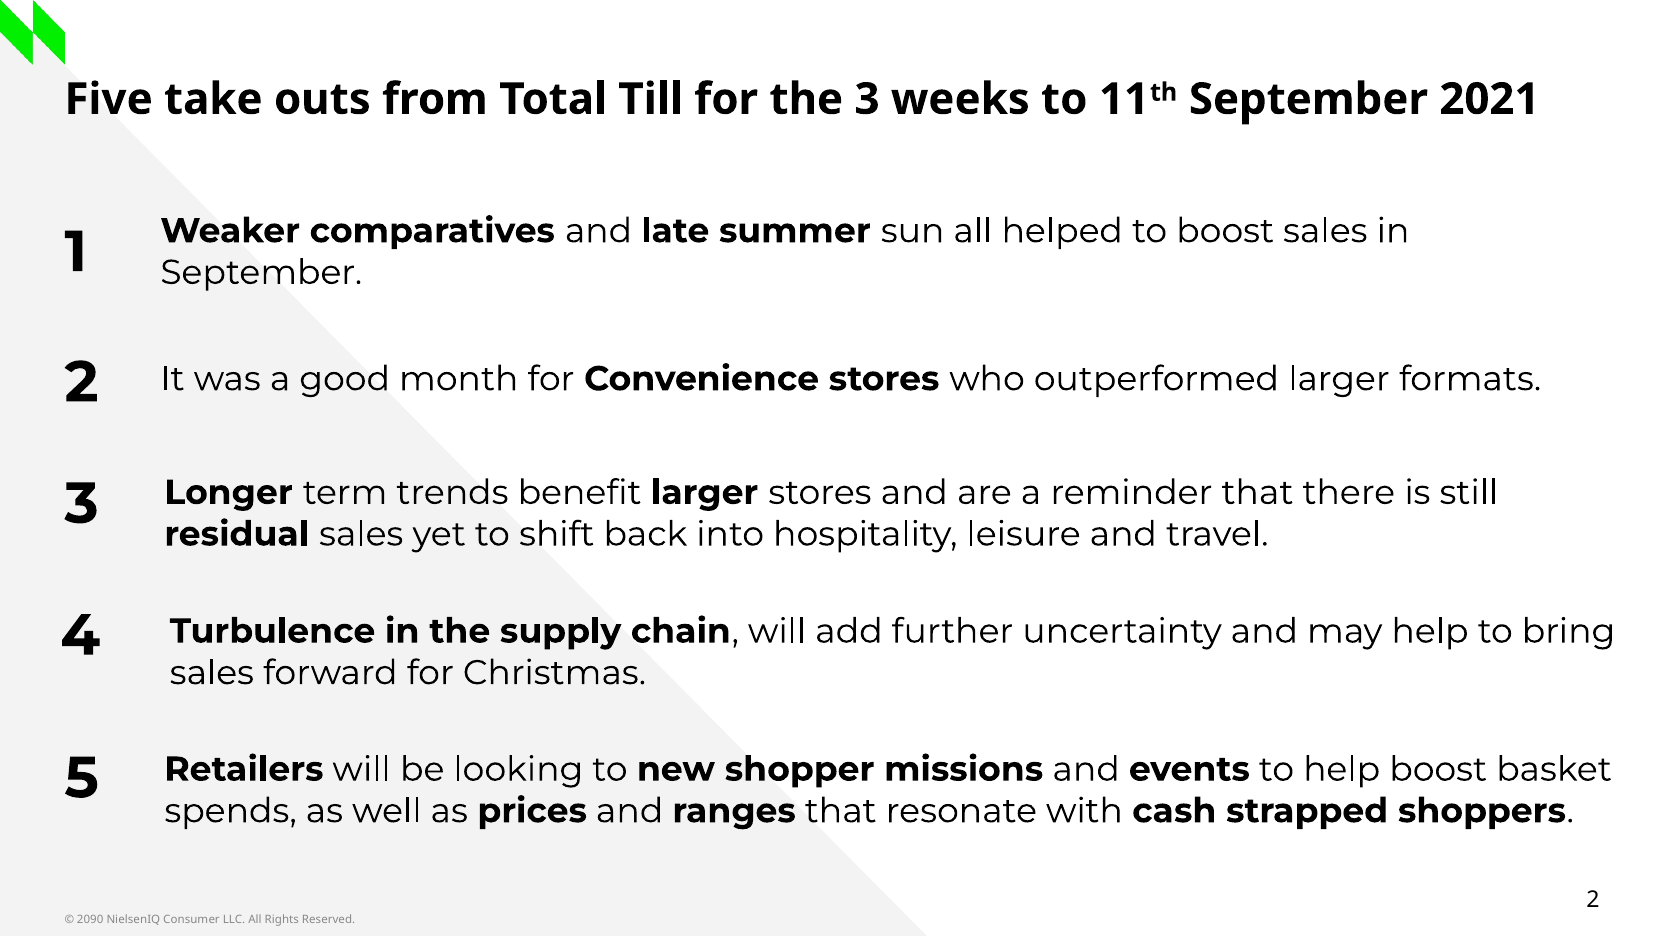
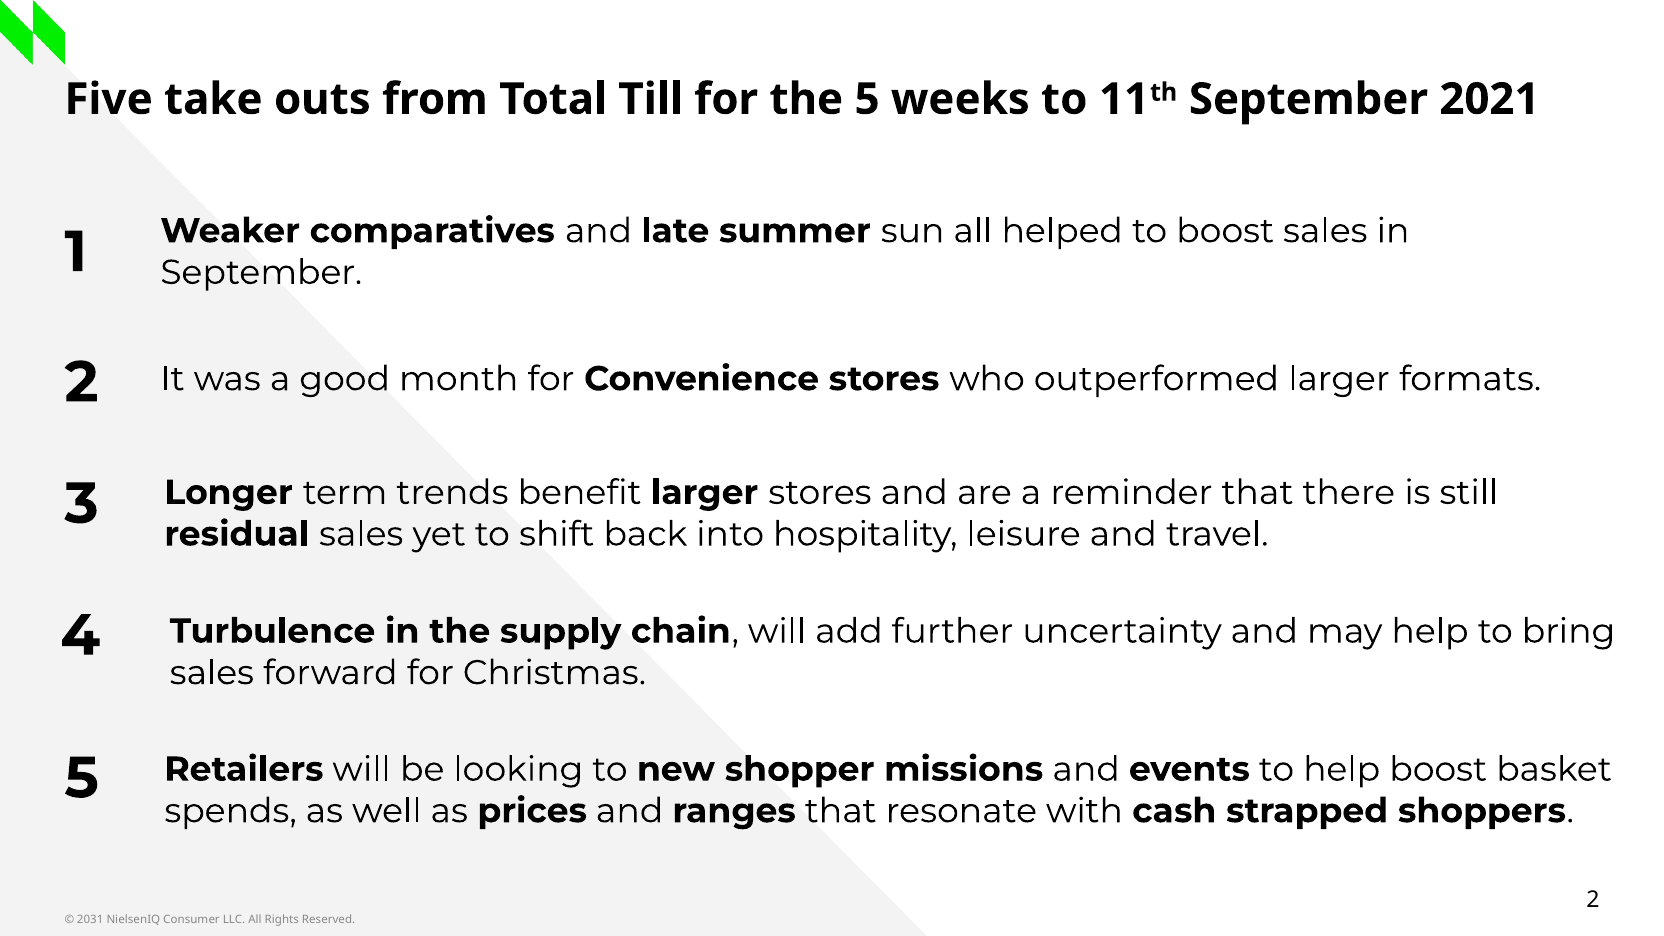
the 3: 3 -> 5 (867, 99)
2090: 2090 -> 2031 (90, 920)
